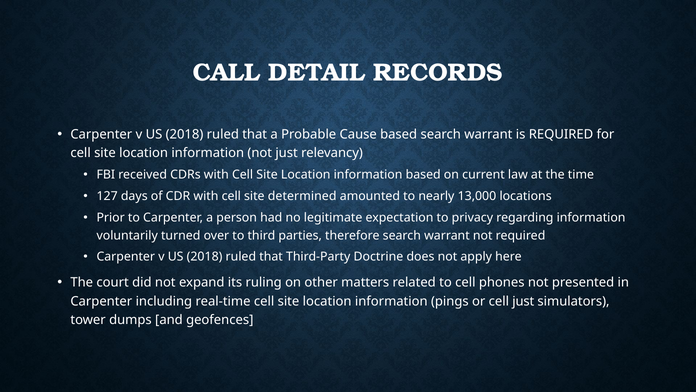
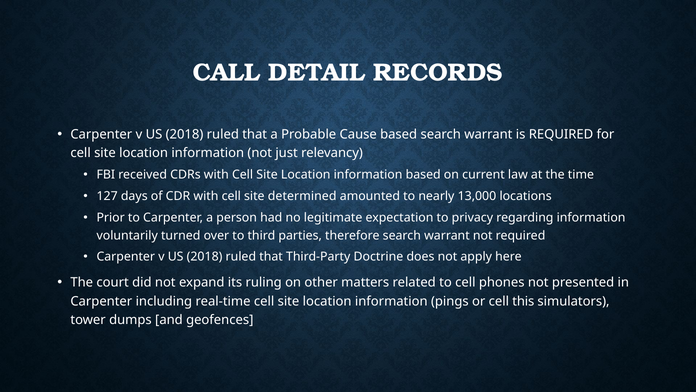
cell just: just -> this (523, 301)
